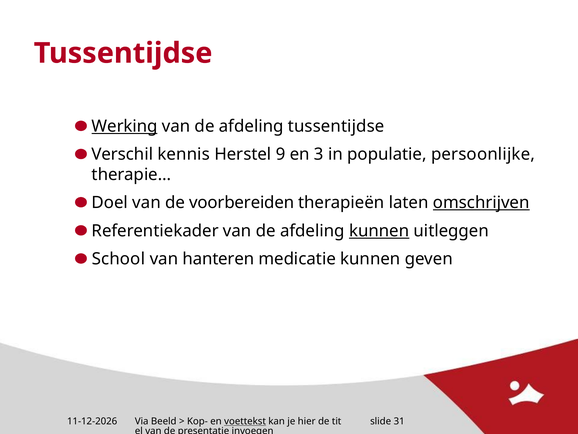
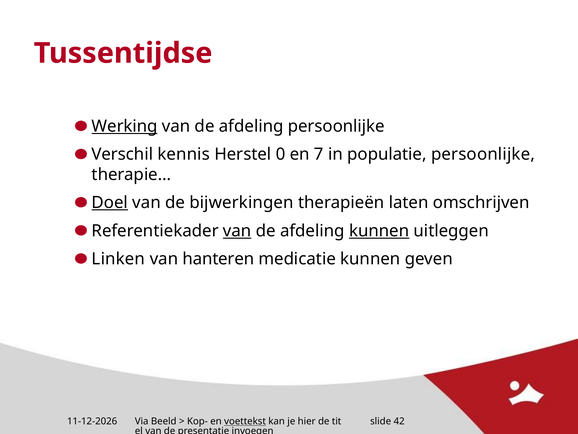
afdeling tussentijdse: tussentijdse -> persoonlijke (336, 126)
9: 9 -> 0 (280, 154)
3: 3 -> 7 (319, 154)
Doel underline: none -> present (110, 202)
voorbereiden: voorbereiden -> bijwerkingen (242, 202)
omschrijven underline: present -> none (481, 202)
van underline: none -> present (237, 231)
School: School -> Linken (118, 259)
31: 31 -> 42 (399, 421)
